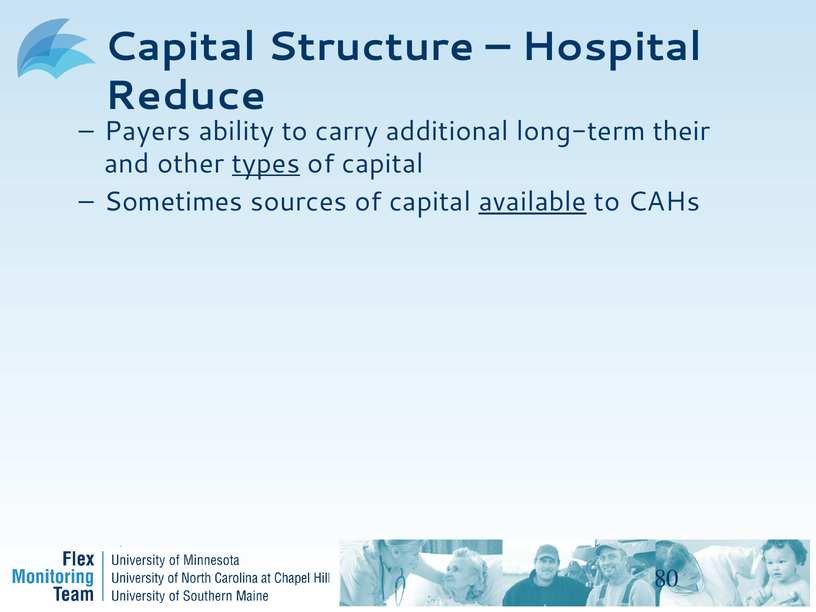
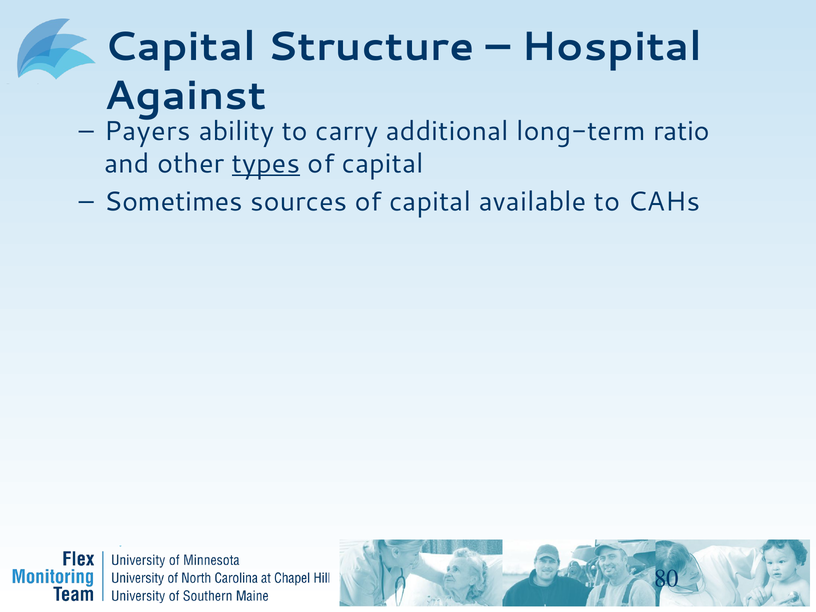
Reduce: Reduce -> Against (186, 96)
their: their -> ratio (682, 131)
available underline: present -> none (533, 202)
